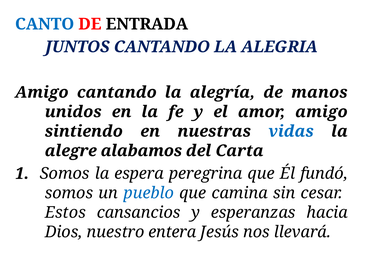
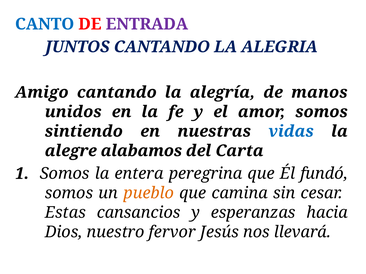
ENTRADA colour: black -> purple (147, 24)
amor amigo: amigo -> somos (321, 112)
espera: espera -> entera (139, 174)
pueblo colour: blue -> orange (149, 193)
Estos: Estos -> Estas (65, 213)
entera: entera -> fervor (172, 232)
